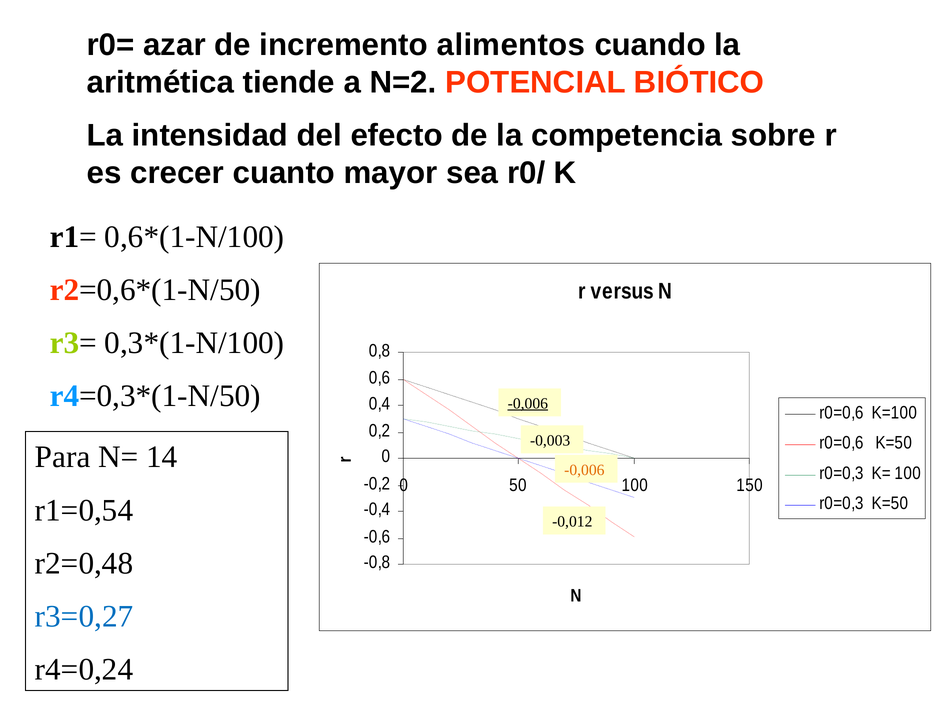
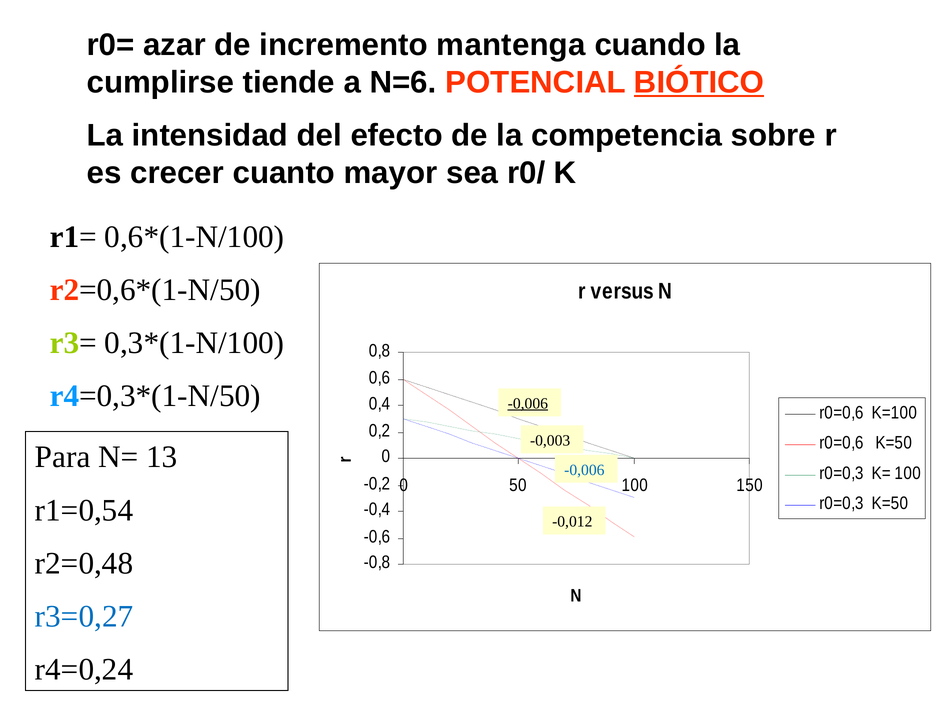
alimentos: alimentos -> mantenga (511, 45)
aritmética: aritmética -> cumplirse (160, 82)
N=2: N=2 -> N=6 (403, 82)
BIÓTICO underline: none -> present (699, 82)
14: 14 -> 13 (162, 457)
-0,006 colour: orange -> blue (584, 470)
